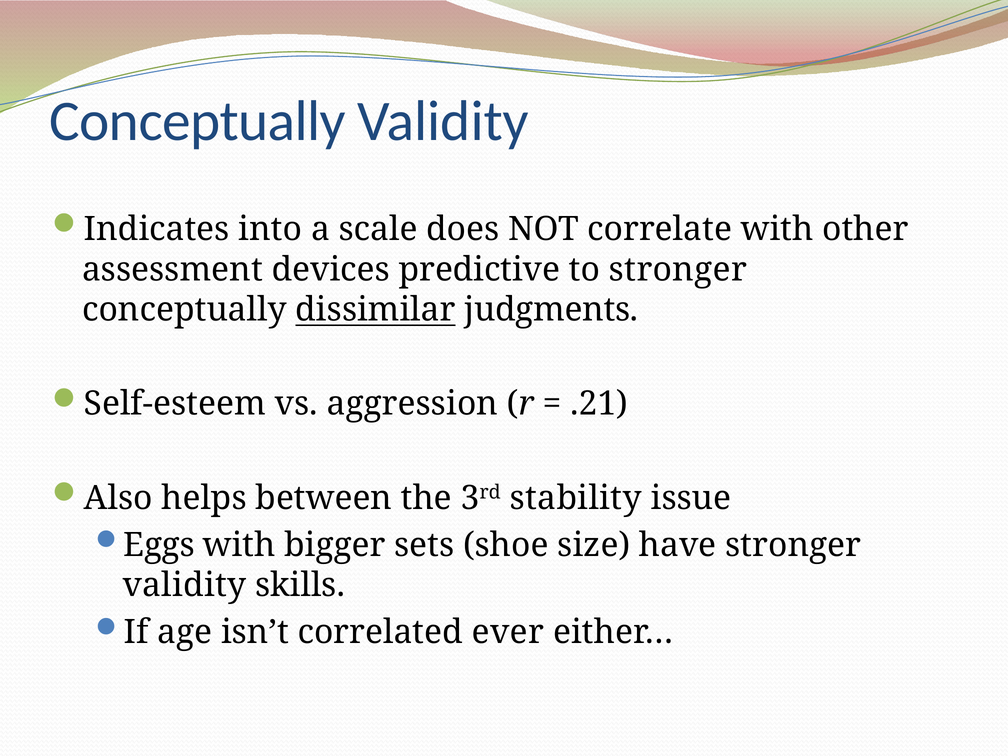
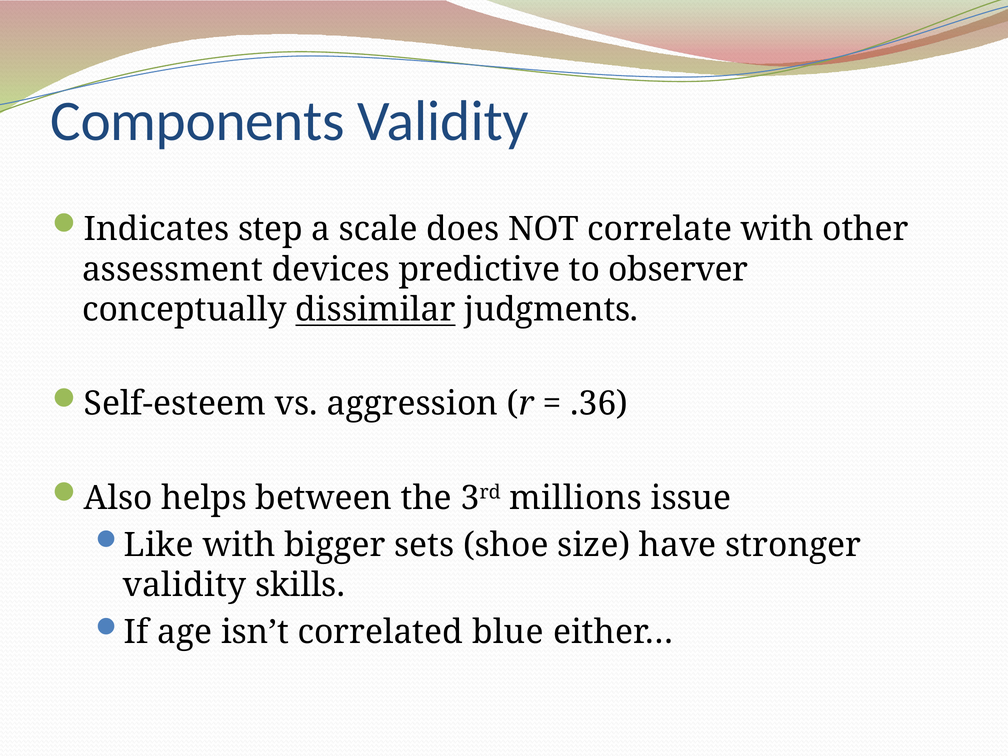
Conceptually: Conceptually -> Components (197, 121)
into: into -> step (270, 229)
to stronger: stronger -> observer (678, 269)
.21: .21 -> .36 (599, 404)
stability: stability -> millions (576, 498)
Eggs: Eggs -> Like (159, 545)
ever: ever -> blue (508, 632)
